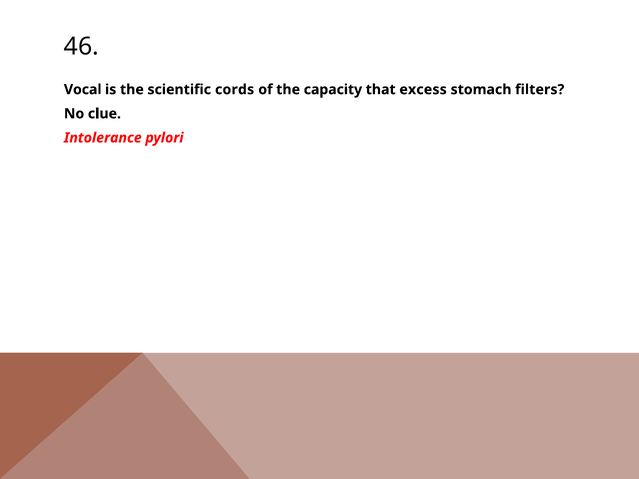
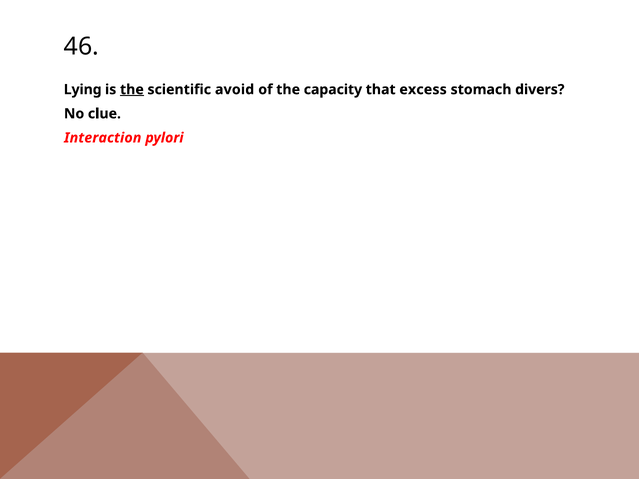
Vocal: Vocal -> Lying (83, 90)
the underline: none -> present (132, 90)
cords: cords -> avoid (235, 90)
filters: filters -> divers (540, 90)
Intolerance: Intolerance -> Interaction (103, 138)
